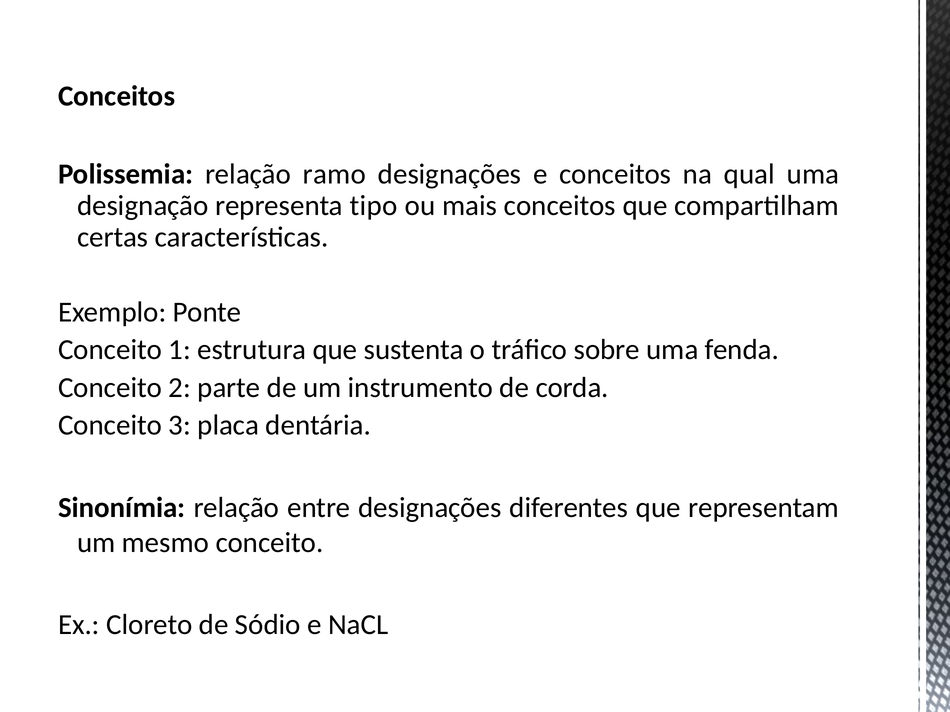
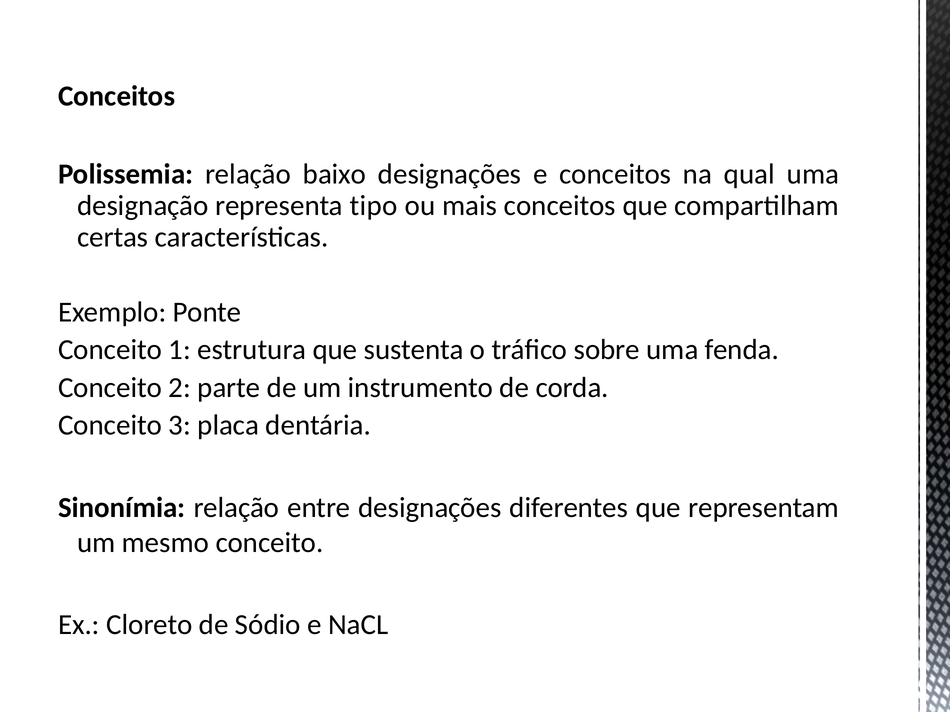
ramo: ramo -> baixo (335, 174)
